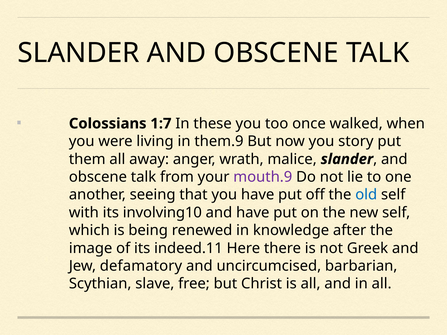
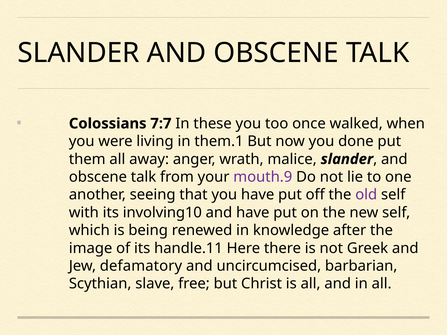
1:7: 1:7 -> 7:7 (161, 124)
them.9: them.9 -> them.1 (219, 141)
story: story -> done (356, 141)
old colour: blue -> purple (366, 195)
indeed.11: indeed.11 -> handle.11 (188, 248)
